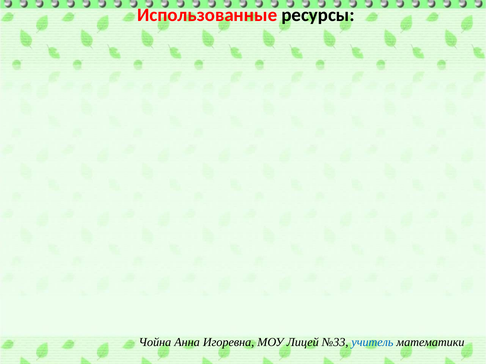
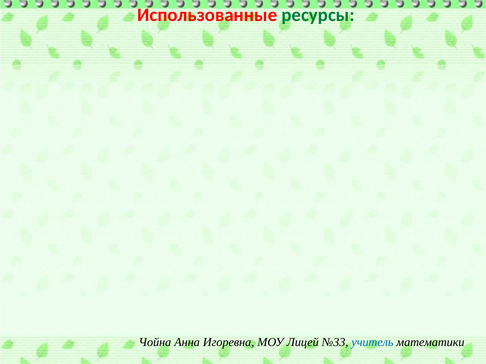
ресурсы colour: black -> green (318, 15)
